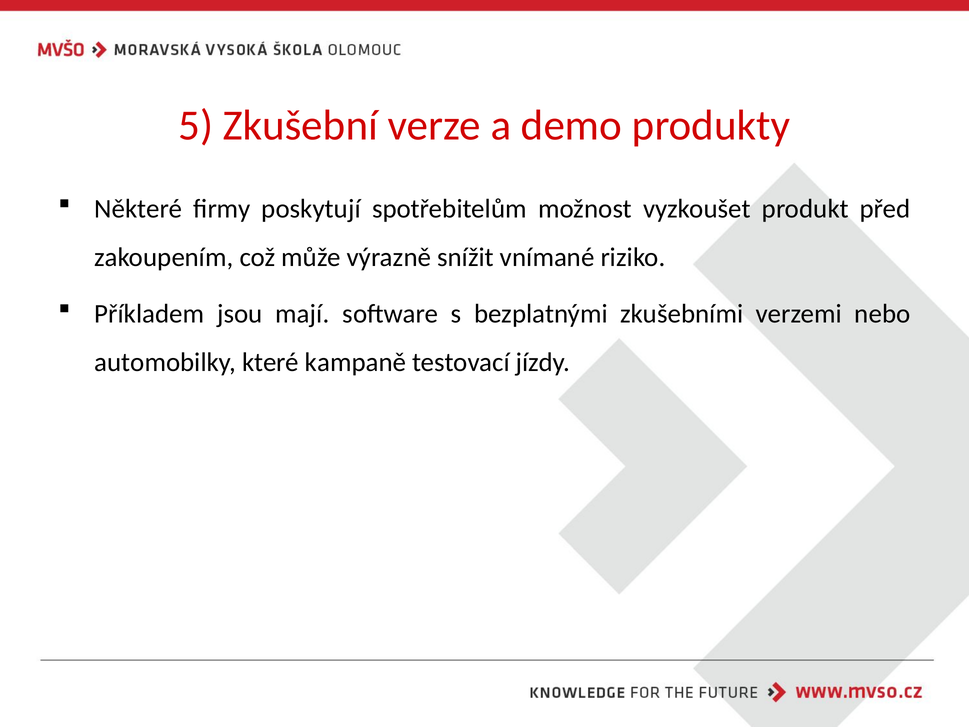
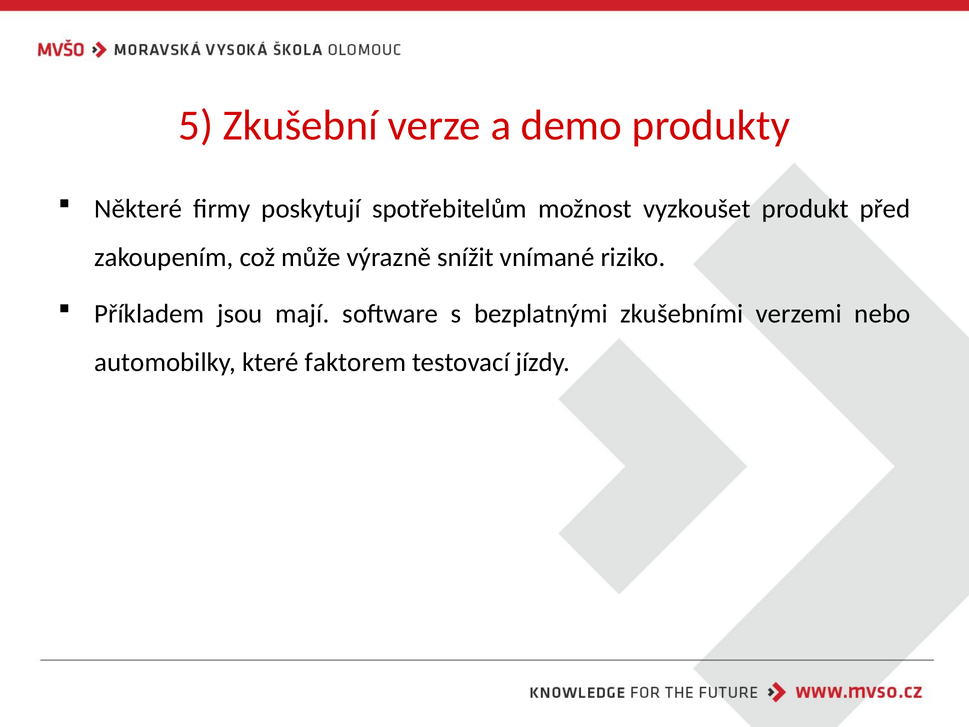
kampaně: kampaně -> faktorem (355, 362)
